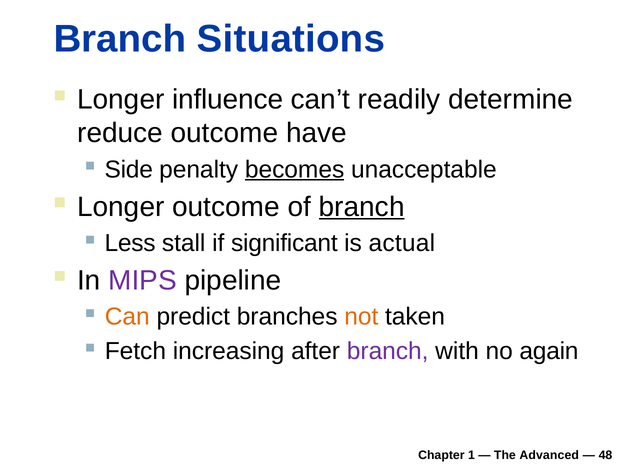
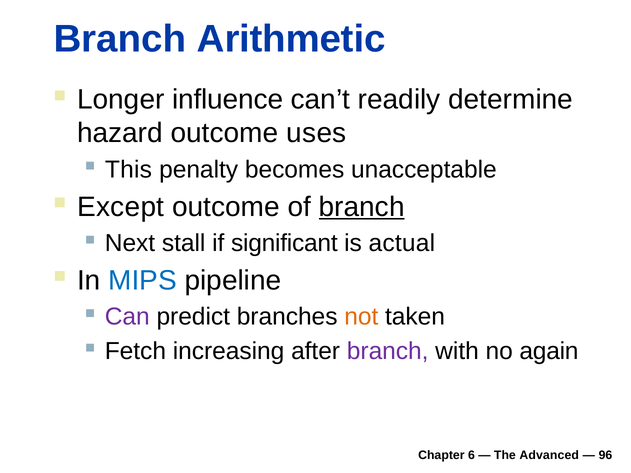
Situations: Situations -> Arithmetic (291, 39)
reduce: reduce -> hazard (120, 133)
have: have -> uses (316, 133)
Side: Side -> This (128, 169)
becomes underline: present -> none (295, 169)
Longer: Longer -> Except (121, 207)
Less: Less -> Next (130, 243)
MIPS colour: purple -> blue (143, 281)
Can colour: orange -> purple (127, 317)
1: 1 -> 6 (471, 455)
48: 48 -> 96 (605, 455)
